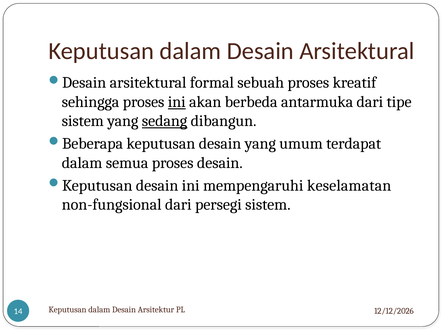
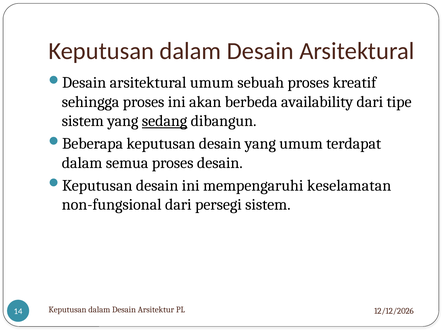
arsitektural formal: formal -> umum (212, 83)
ini underline: present -> none (177, 102)
antarmuka: antarmuka -> availability (317, 102)
